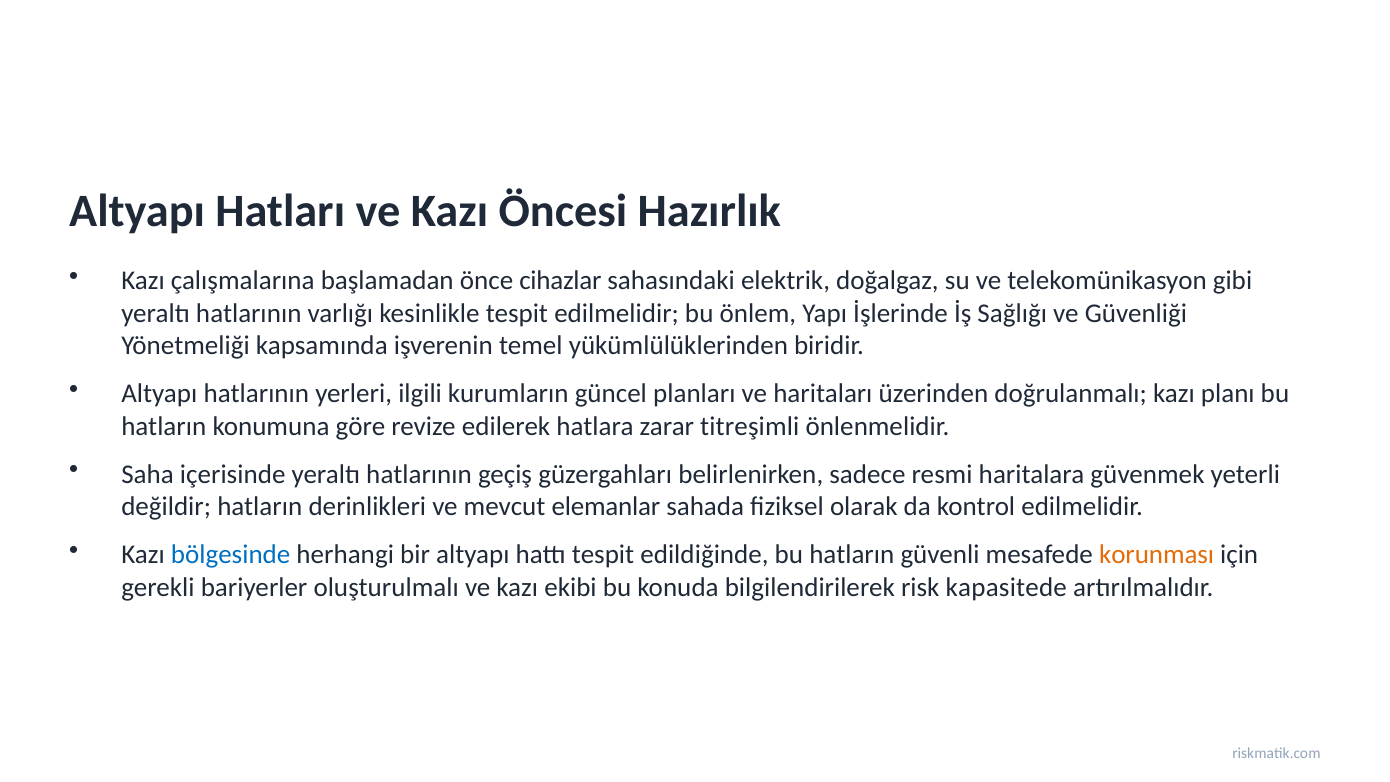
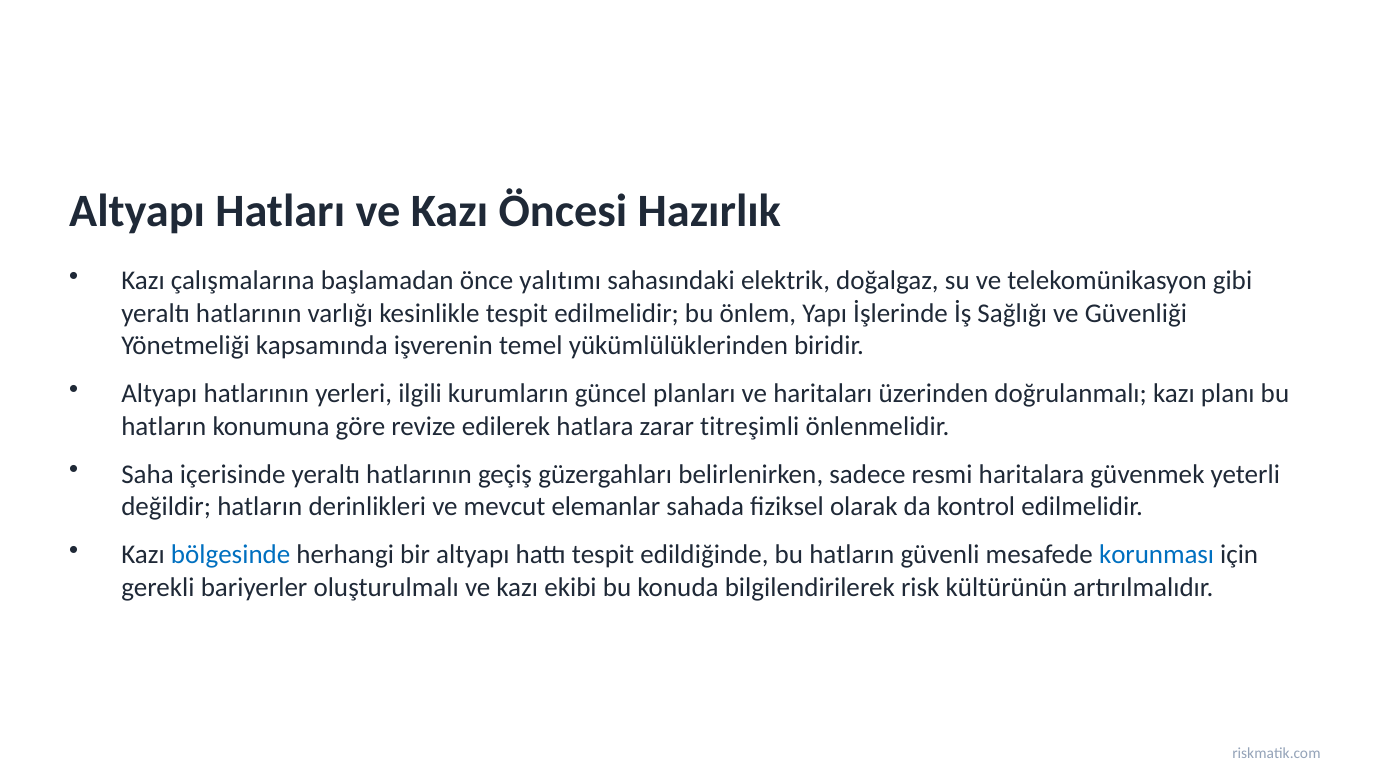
cihazlar: cihazlar -> yalıtımı (560, 281)
korunması colour: orange -> blue (1157, 555)
kapasitede: kapasitede -> kültürünün (1006, 587)
